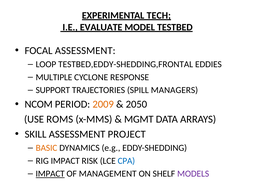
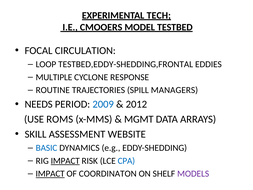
EVALUATE: EVALUATE -> CMOOERS (101, 27)
FOCAL ASSESSMENT: ASSESSMENT -> CIRCULATION (85, 50)
SUPPORT: SUPPORT -> ROUTINE (53, 90)
NCOM: NCOM -> NEEDS (39, 104)
2009 colour: orange -> blue (103, 104)
2050: 2050 -> 2012 (136, 104)
PROJECT: PROJECT -> WEBSITE (127, 134)
BASIC colour: orange -> blue (46, 148)
IMPACT underline: none -> present (65, 161)
MANAGEMENT: MANAGEMENT -> COORDINATON (108, 174)
